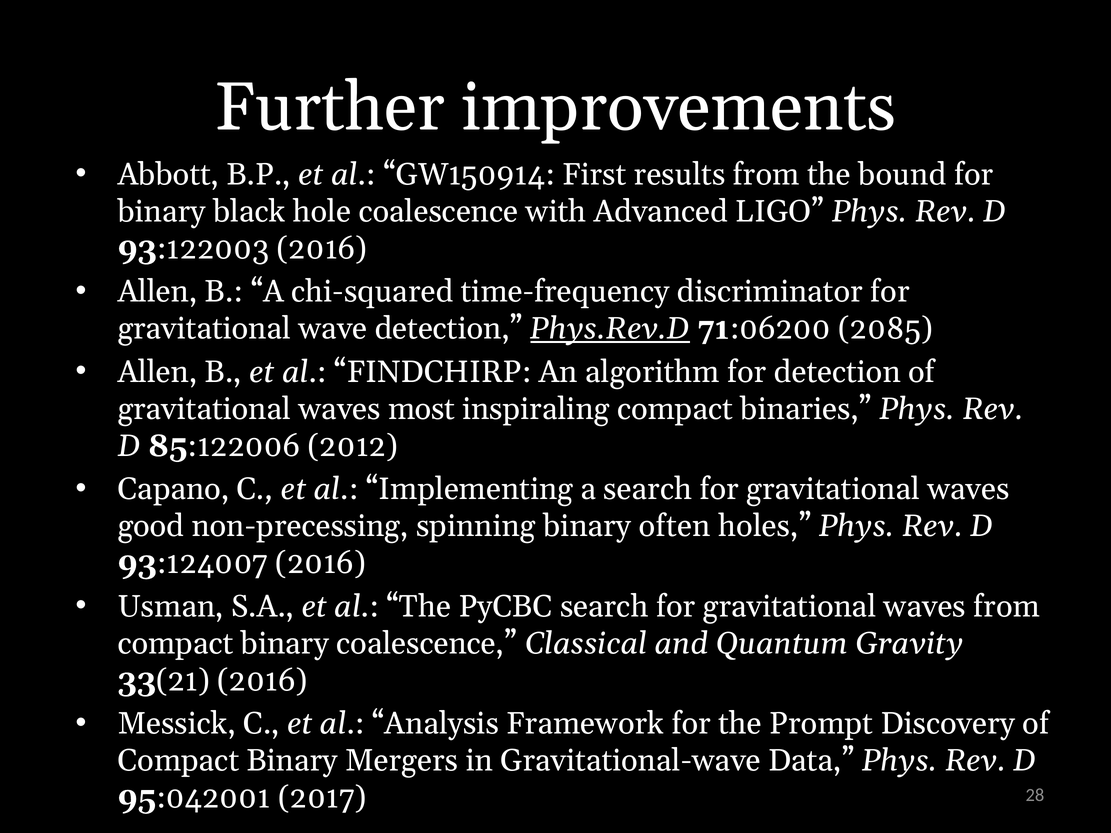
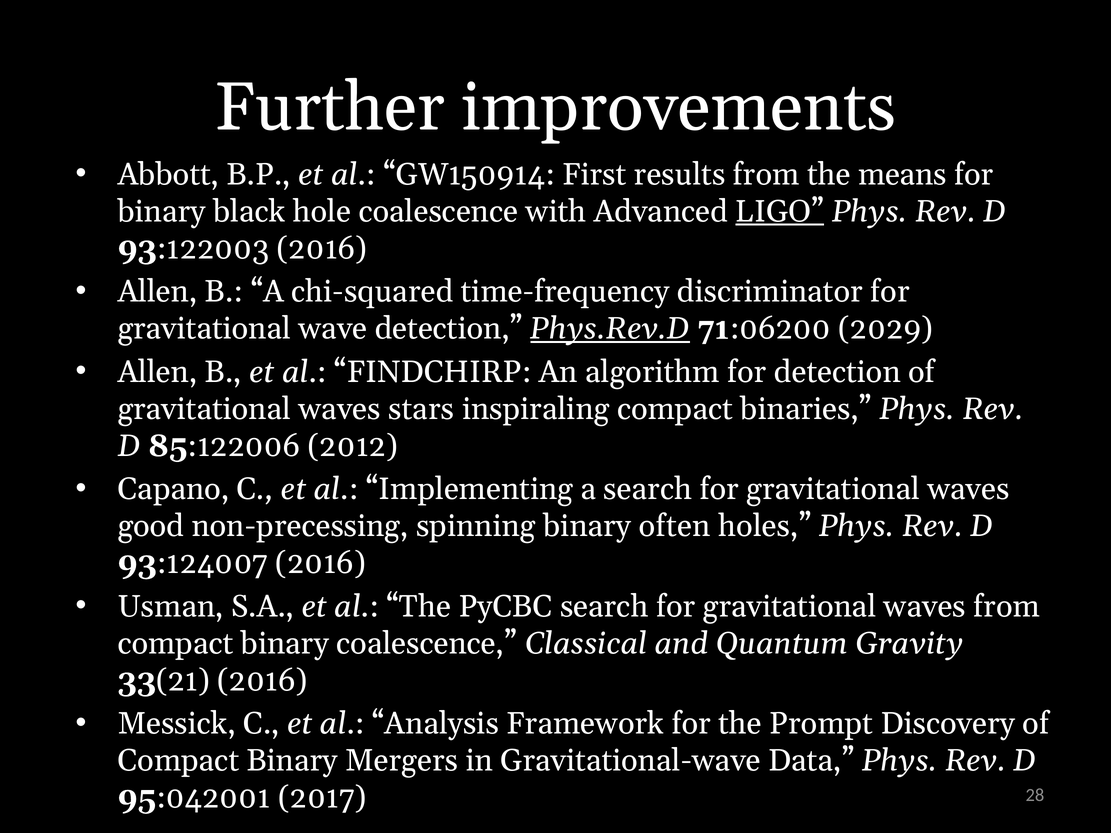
bound: bound -> means (902, 174)
LIGO underline: none -> present (780, 211)
2085: 2085 -> 2029 (886, 329)
most: most -> stars (421, 409)
